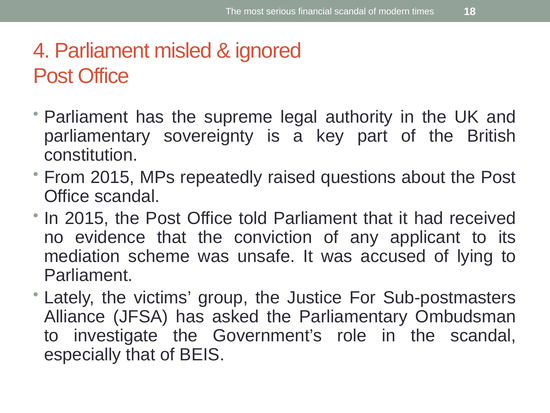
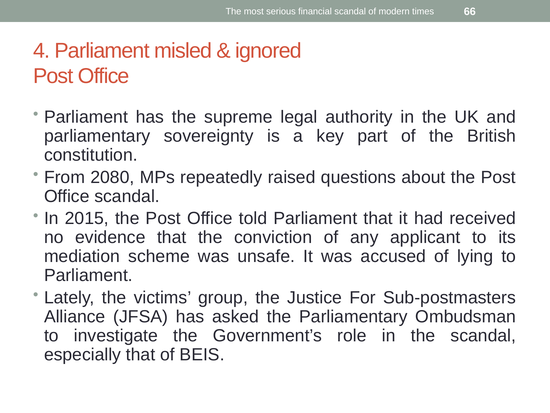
18: 18 -> 66 (470, 12)
From 2015: 2015 -> 2080 (112, 177)
